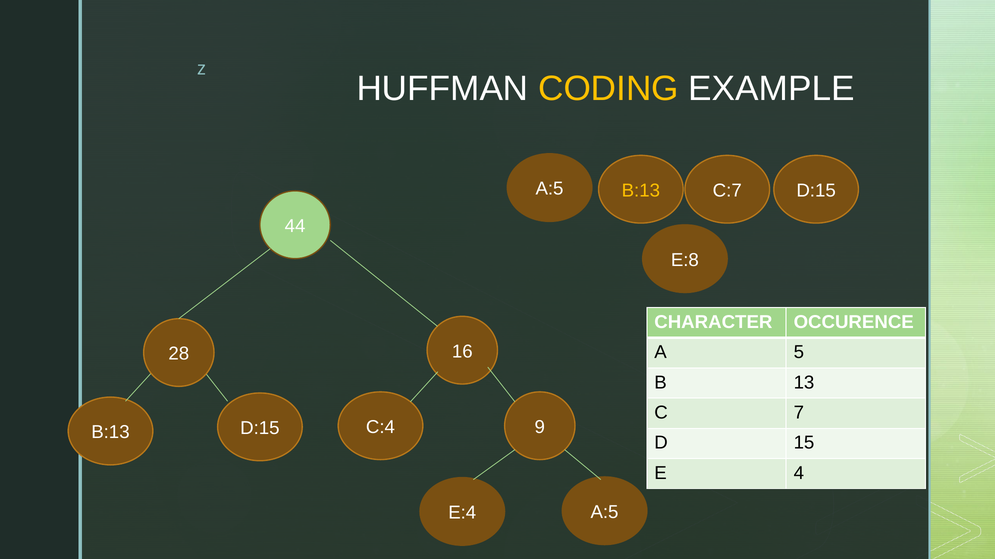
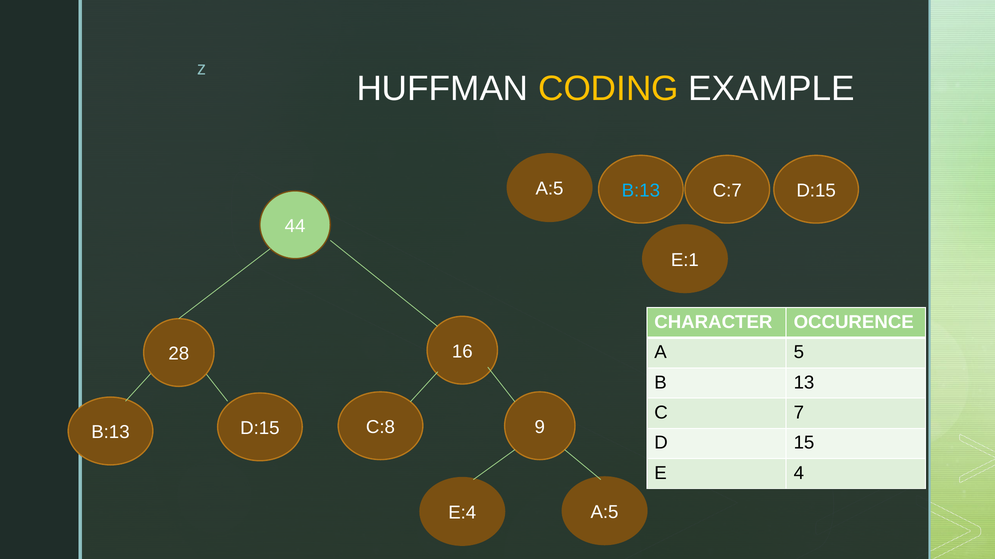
B:13 colour: yellow -> light blue (641, 191)
E:8: E:8 -> E:1 (685, 260)
C:4: C:4 -> C:8 (380, 428)
